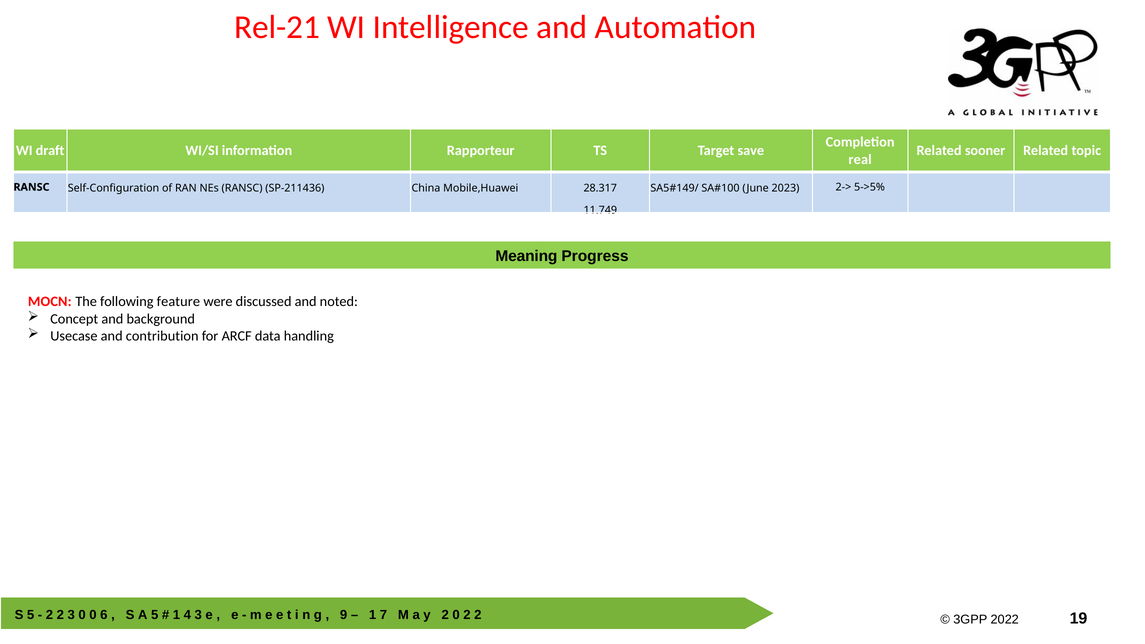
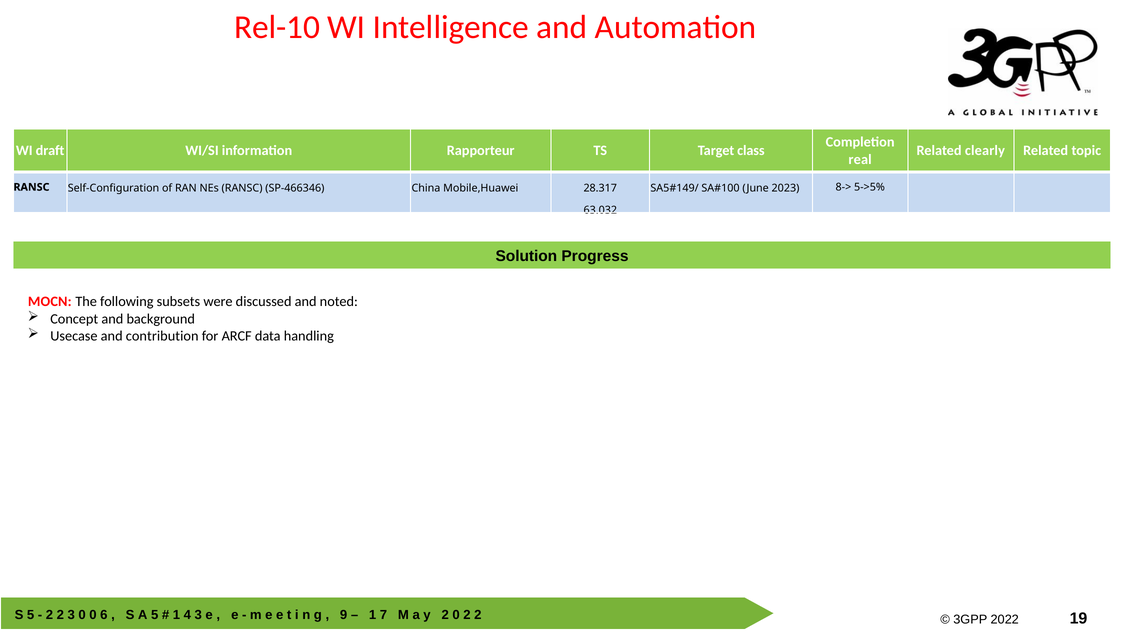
Rel-21: Rel-21 -> Rel-10 (277, 27)
save: save -> class (751, 151)
sooner: sooner -> clearly (985, 151)
2->: 2-> -> 8-> (843, 187)
SP-211436: SP-211436 -> SP-466346 (295, 188)
11.749: 11.749 -> 63.032 (600, 210)
Meaning: Meaning -> Solution (526, 256)
feature: feature -> subsets (178, 302)
